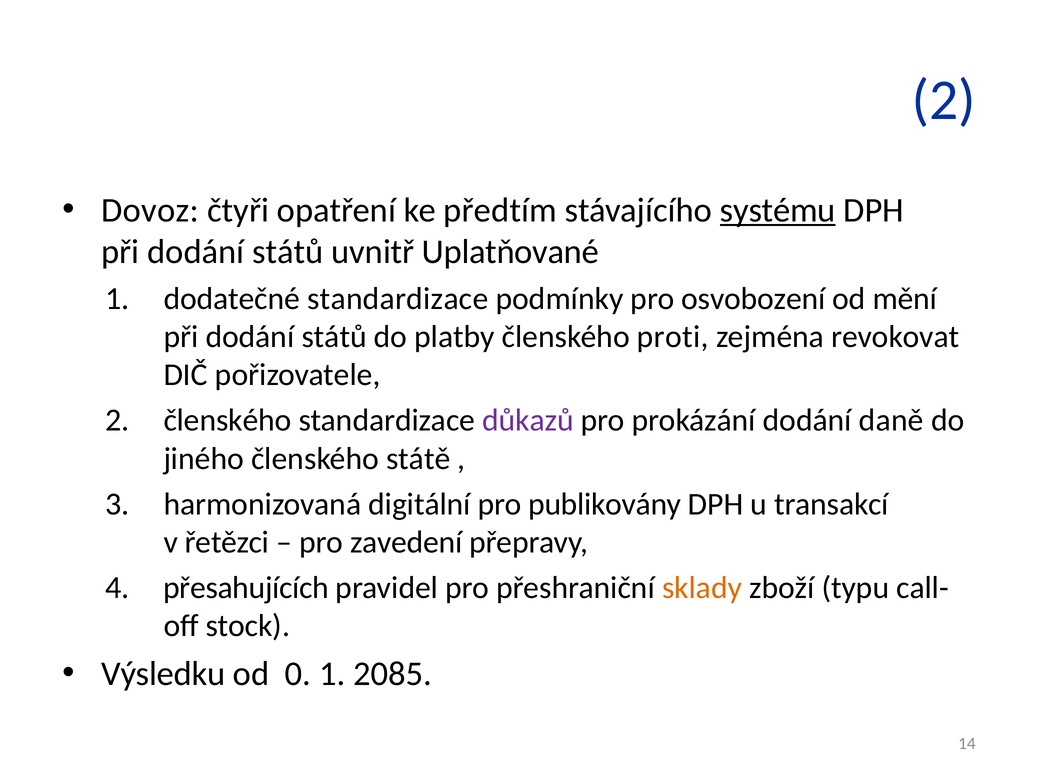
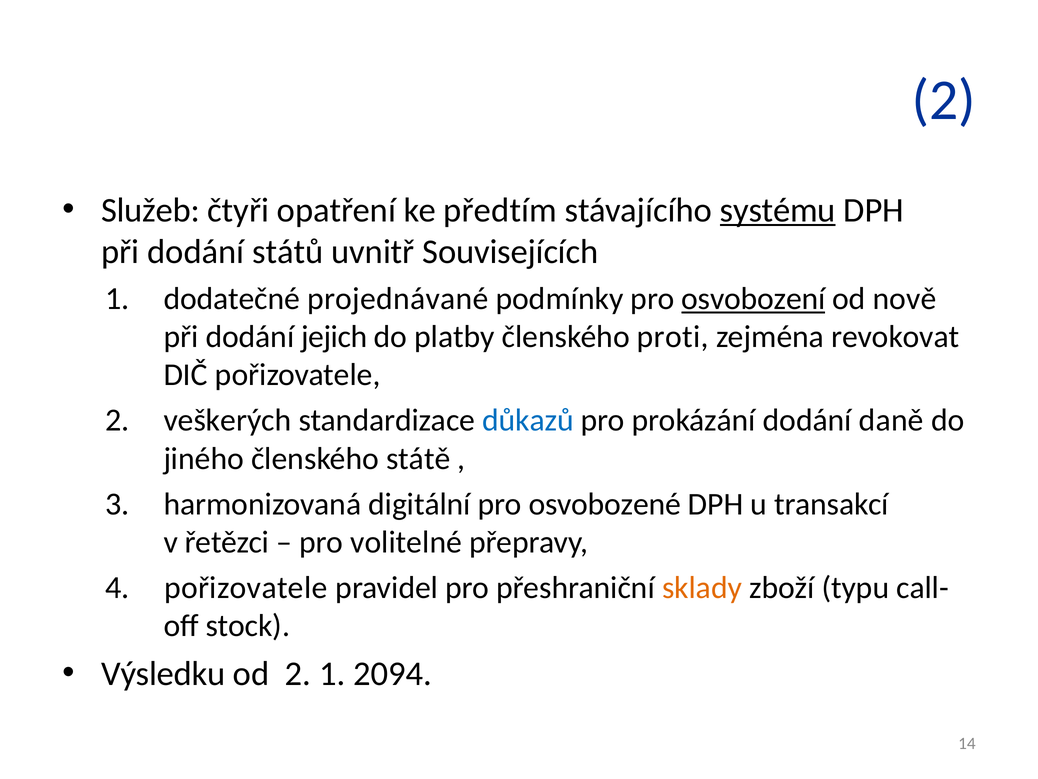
Dovoz: Dovoz -> Služeb (151, 210)
Uplatňované: Uplatňované -> Souvisejících (510, 252)
dodatečné standardizace: standardizace -> projednávané (398, 299)
osvobození underline: none -> present (753, 299)
mění: mění -> nově (905, 299)
států: států -> jejich (334, 337)
2 členského: členského -> veškerých (228, 420)
důkazů colour: purple -> blue (528, 420)
publikovány: publikovány -> osvobozené (605, 504)
zavedení: zavedení -> volitelné (406, 542)
přesahujících: přesahujících -> pořizovatele (246, 587)
od 0: 0 -> 2 (298, 673)
2085: 2085 -> 2094 (393, 673)
